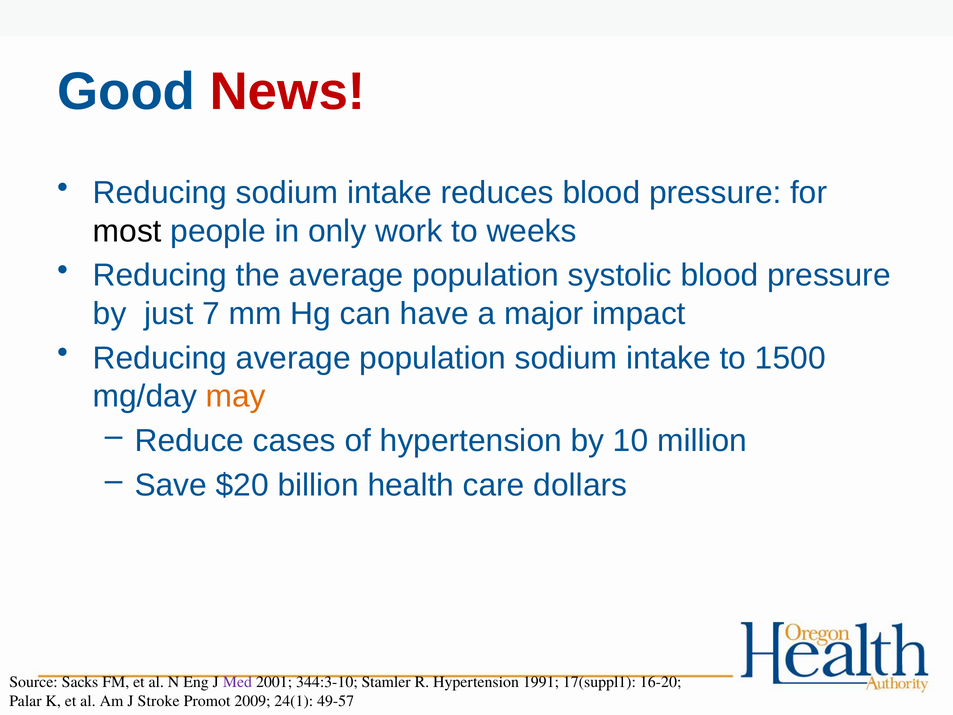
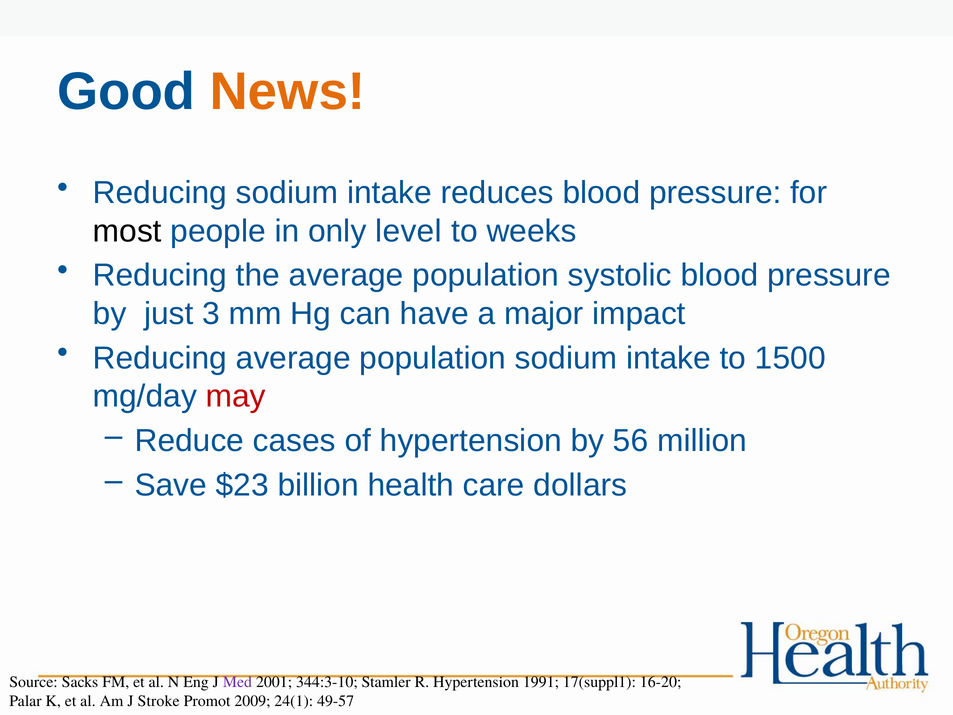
News colour: red -> orange (288, 92)
work: work -> level (409, 231)
7: 7 -> 3 (211, 314)
may colour: orange -> red (236, 396)
10: 10 -> 56 (631, 441)
$20: $20 -> $23 (242, 485)
